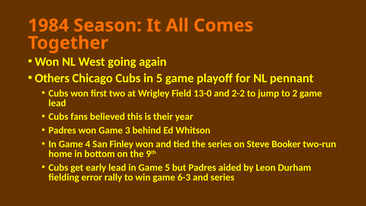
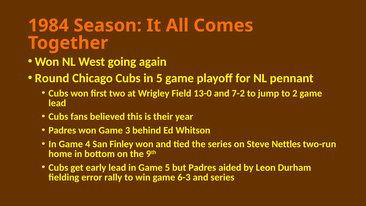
Others: Others -> Round (52, 78)
2-2: 2-2 -> 7-2 (238, 93)
Booker: Booker -> Nettles (286, 144)
